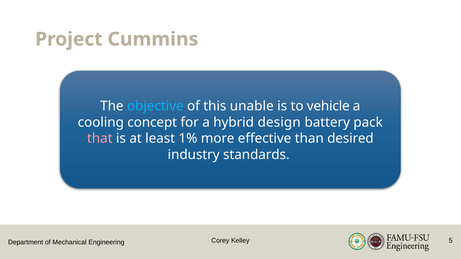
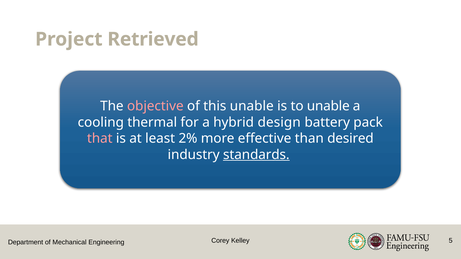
Cummins: Cummins -> Retrieved (153, 39)
objective colour: light blue -> pink (155, 106)
to vehicle: vehicle -> unable (328, 106)
concept: concept -> thermal (152, 122)
1%: 1% -> 2% (188, 139)
standards underline: none -> present (256, 155)
